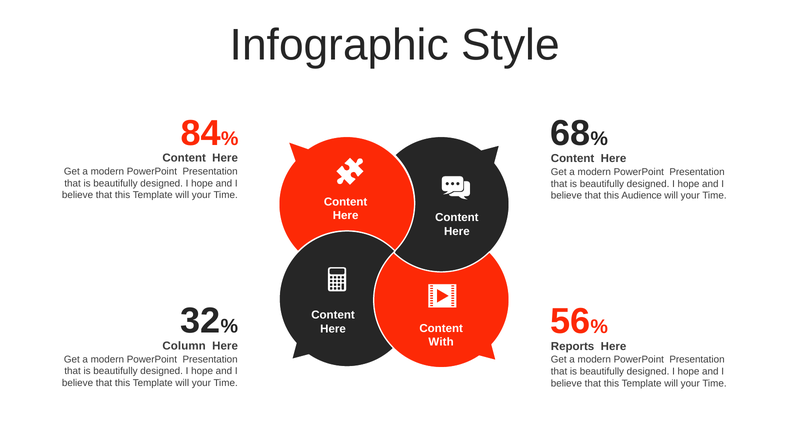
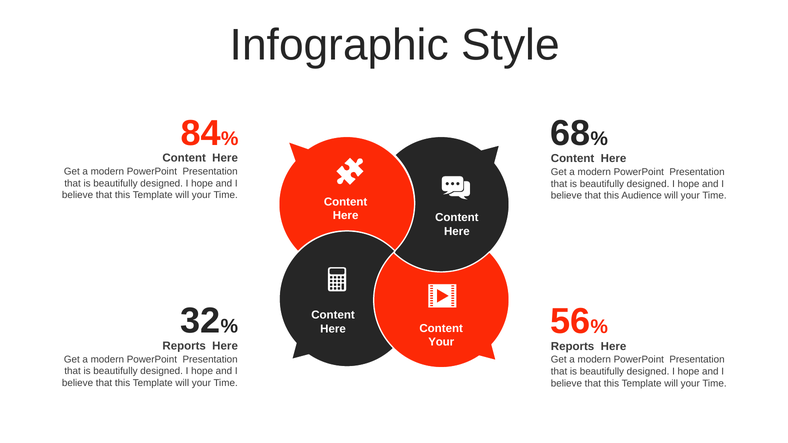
With: With -> Your (441, 342)
Column: Column -> Reports (184, 346)
